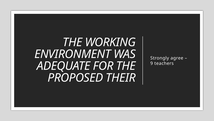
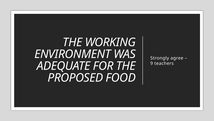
THEIR: THEIR -> FOOD (121, 77)
